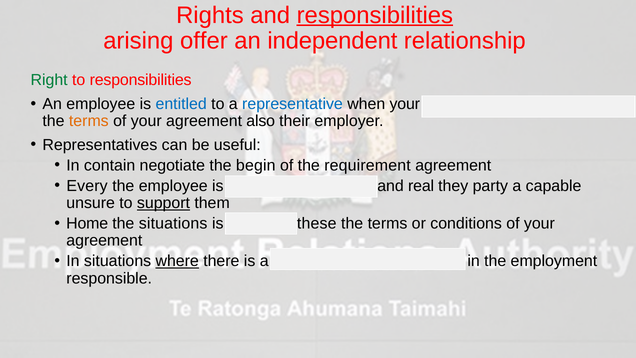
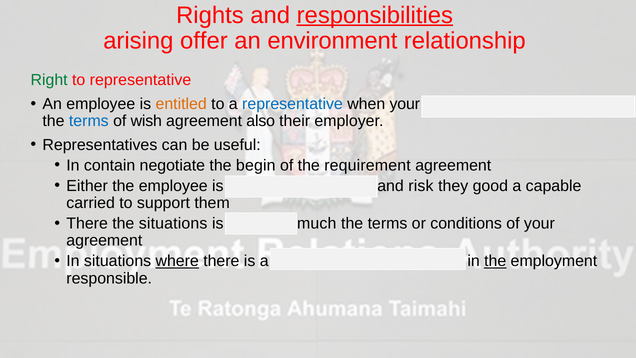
independent: independent -> environment (332, 41)
to responsibilities: responsibilities -> representative (140, 80)
entitled colour: blue -> orange (181, 104)
terms colour: orange -> blue (89, 121)
your: your -> wish (146, 121)
Every: Every -> Either (87, 186)
real: real -> risk (421, 186)
party: party -> good (490, 186)
unsure: unsure -> carried (91, 203)
support underline: present -> none (163, 203)
Home: Home -> There (87, 223)
these: these -> much (317, 223)
the underline: none -> present (495, 261)
